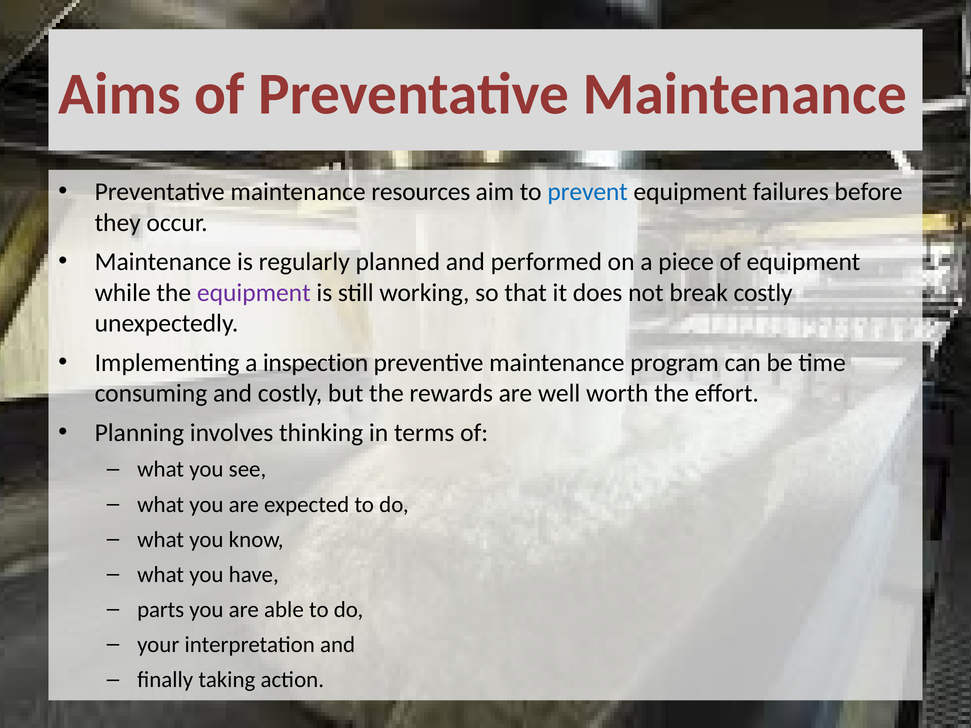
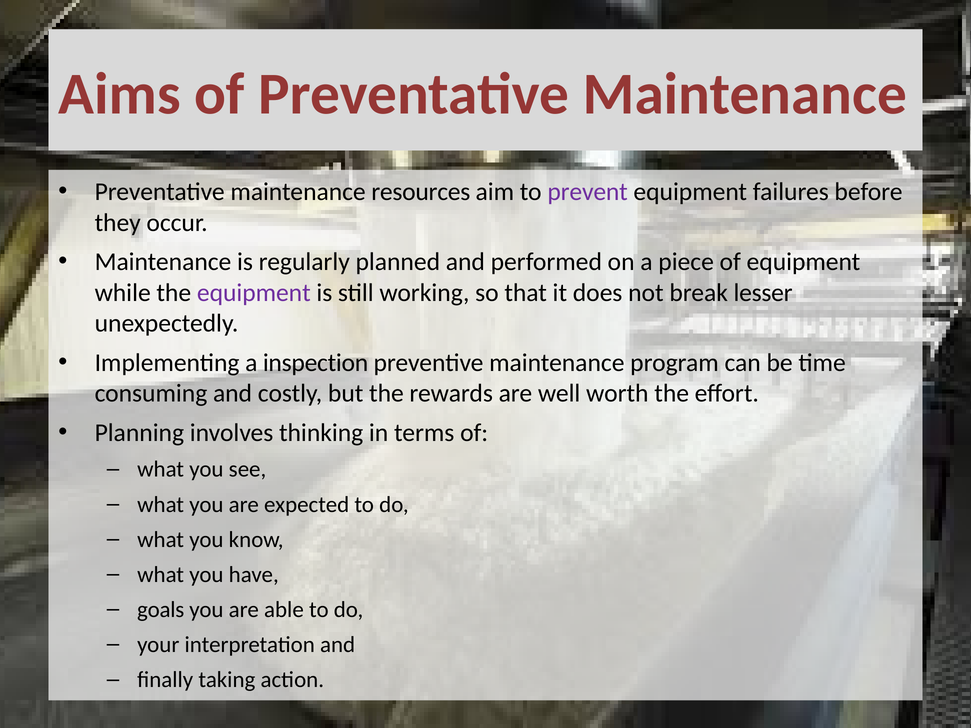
prevent colour: blue -> purple (588, 192)
break costly: costly -> lesser (763, 293)
parts: parts -> goals (161, 610)
